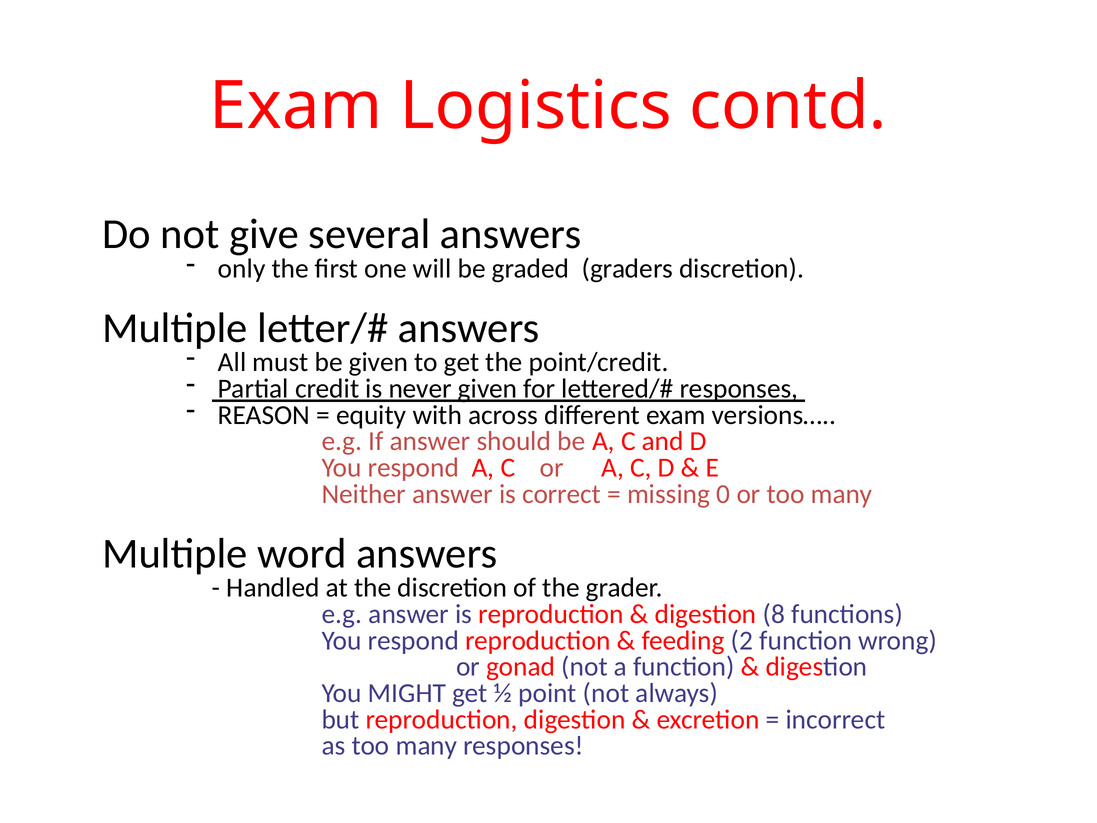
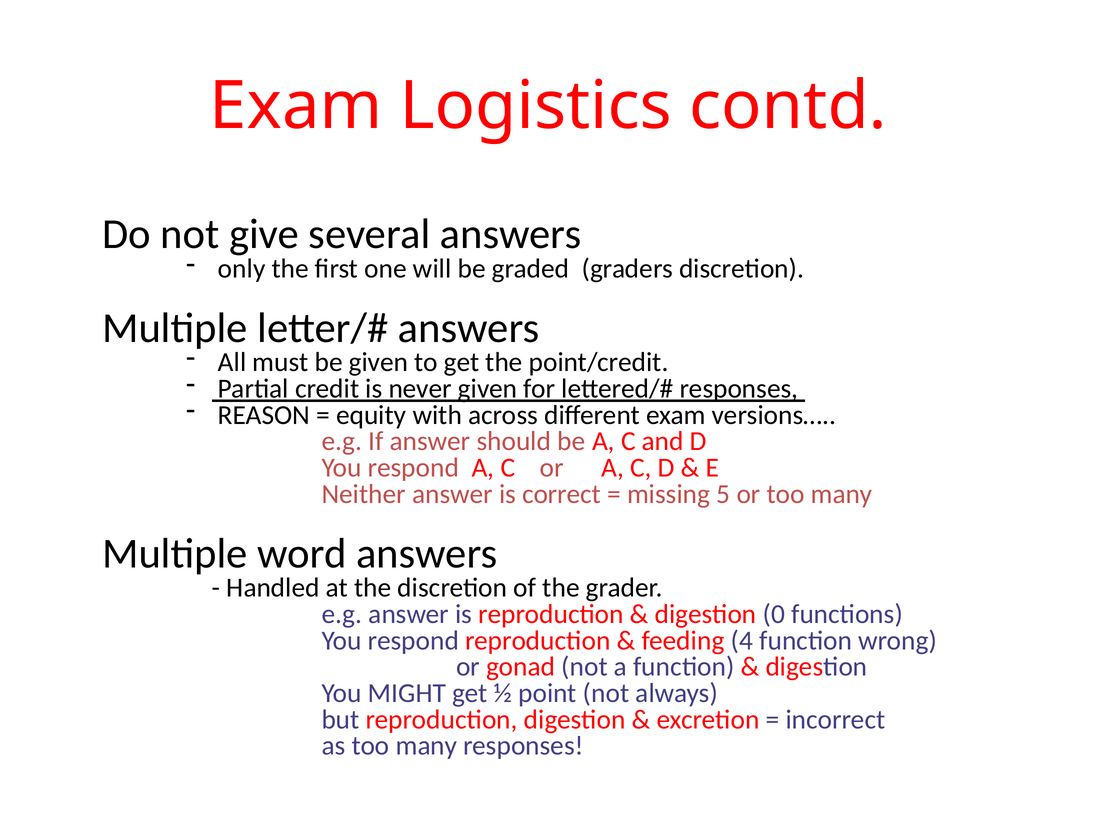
0: 0 -> 5 (723, 494)
8: 8 -> 0 (774, 614)
2: 2 -> 4 (742, 640)
